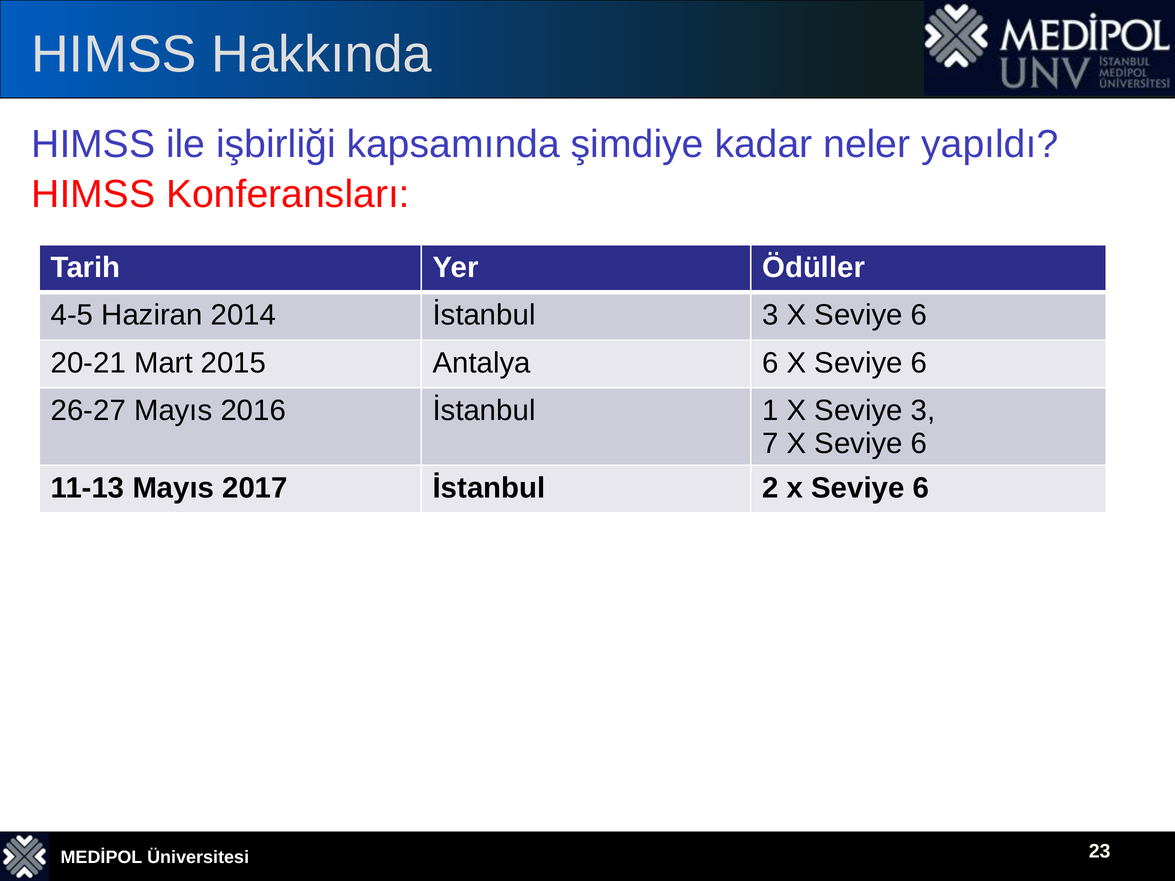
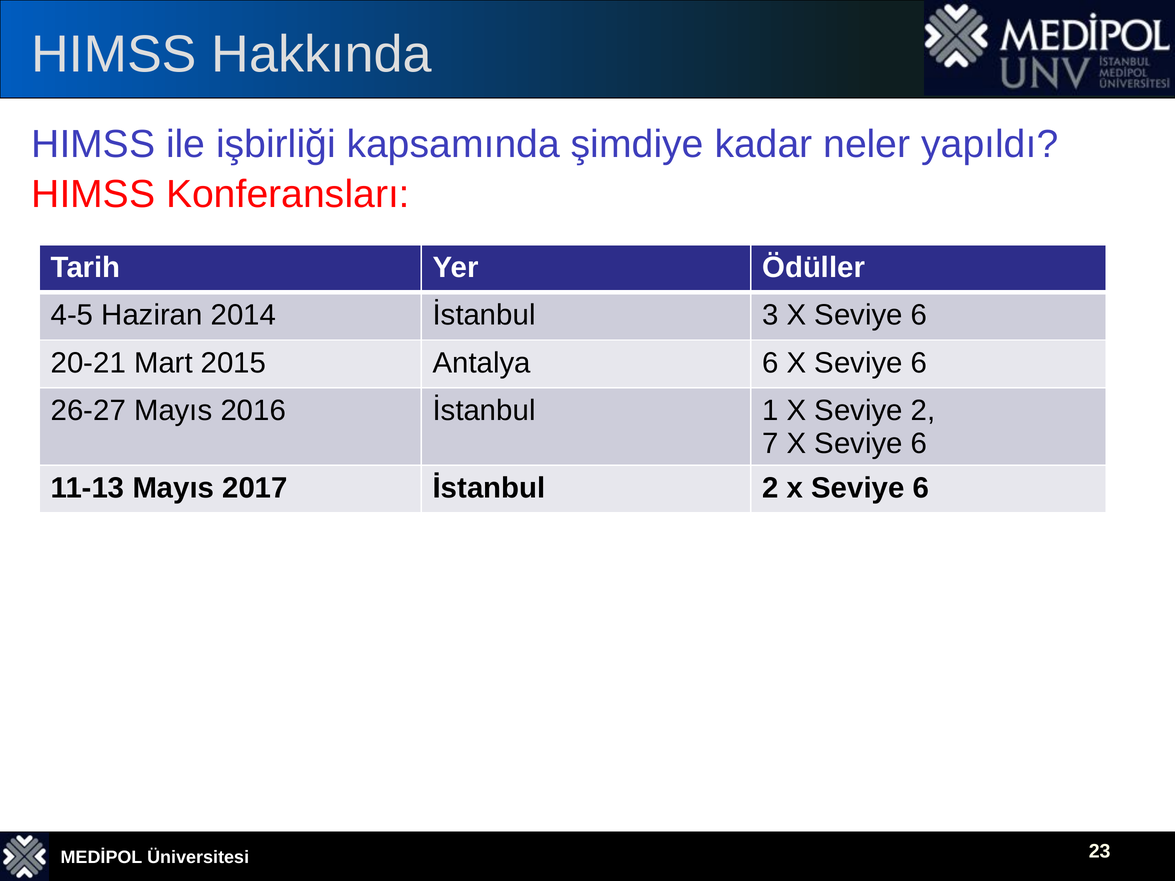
Seviye 3: 3 -> 2 (923, 411)
